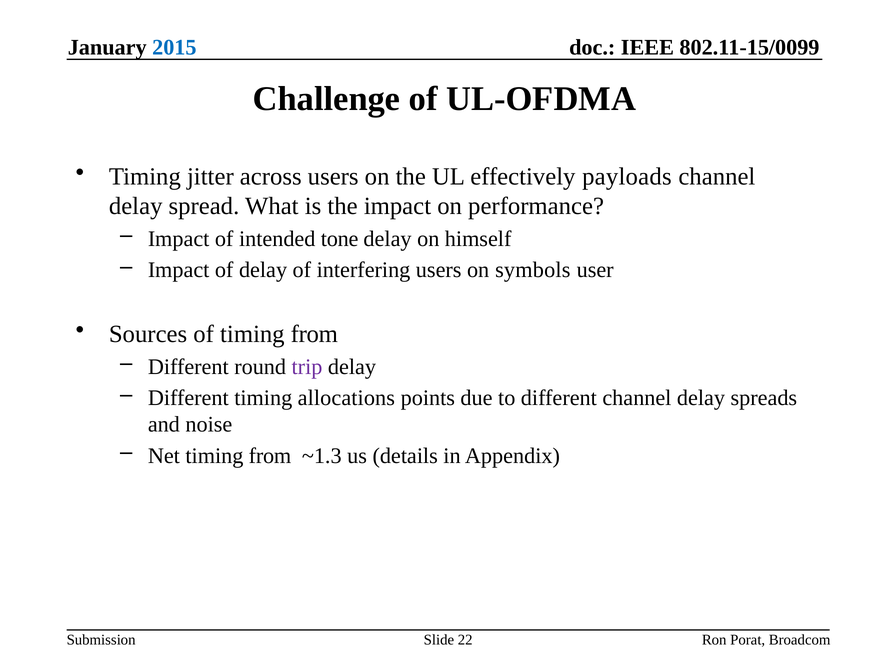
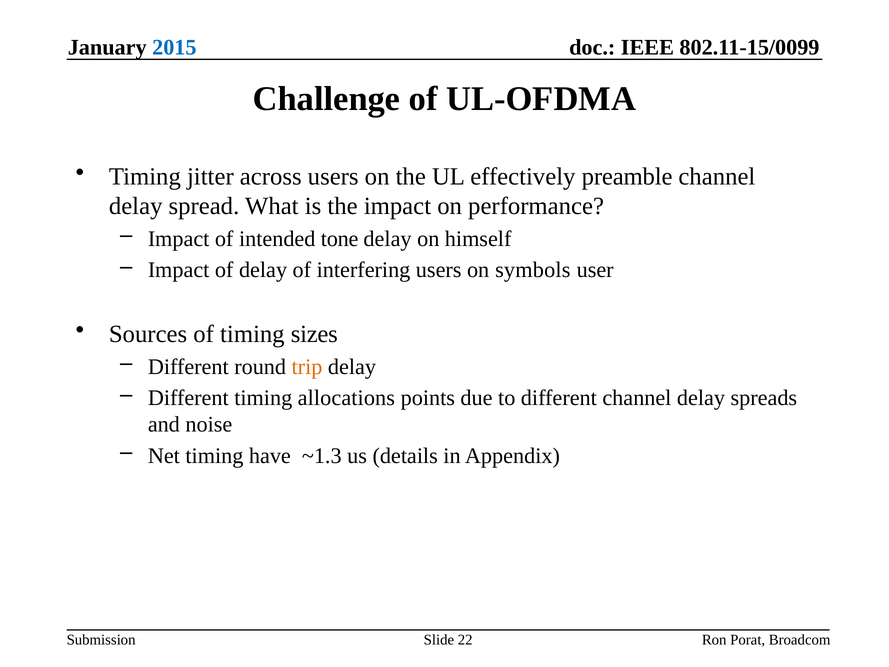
payloads: payloads -> preamble (627, 177)
of timing from: from -> sizes (314, 334)
trip colour: purple -> orange (307, 367)
Net timing from: from -> have (270, 456)
